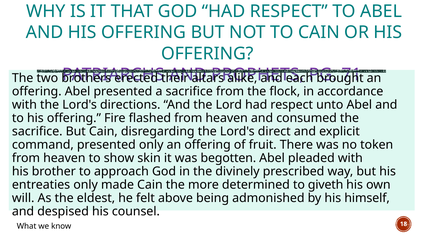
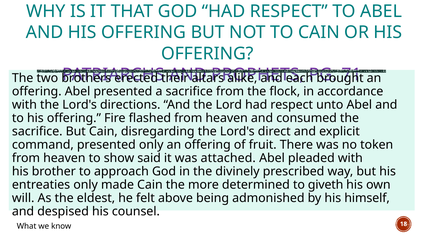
skin: skin -> said (149, 158)
begotten: begotten -> attached (228, 158)
